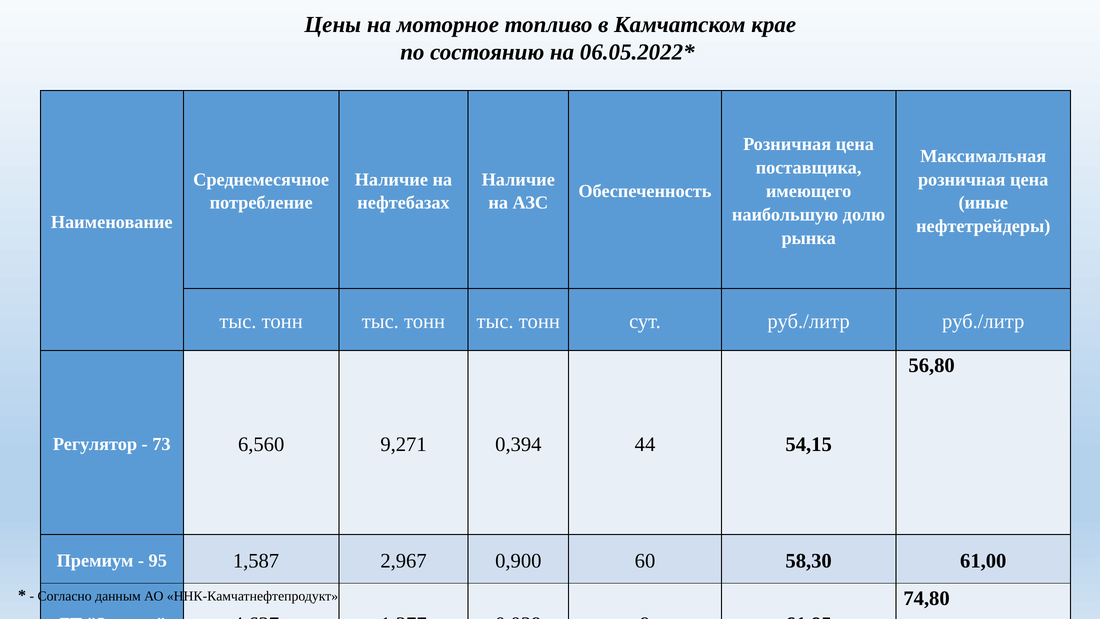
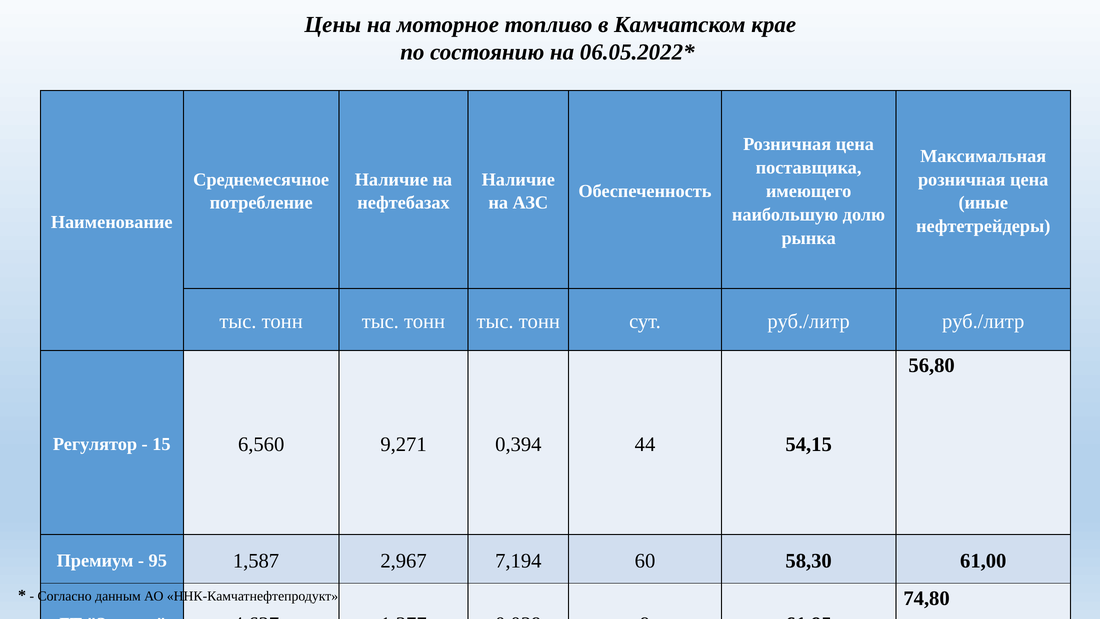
73: 73 -> 15 (161, 444)
0,900: 0,900 -> 7,194 (518, 560)
